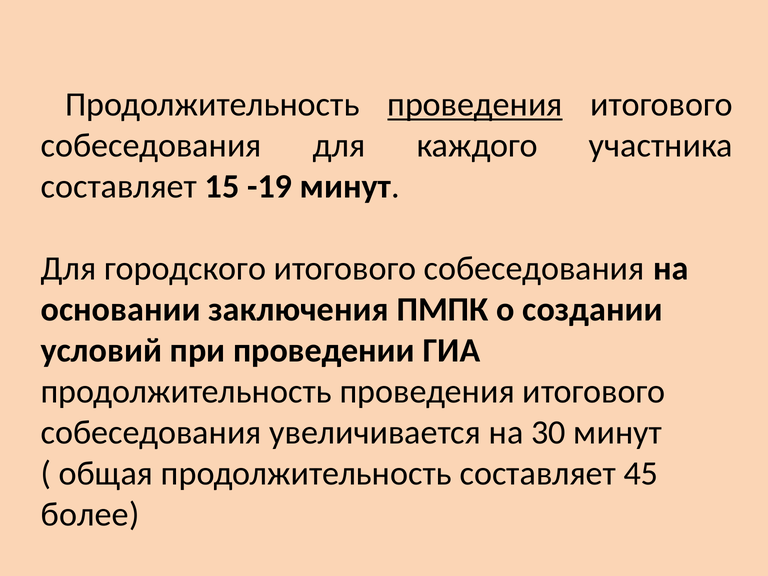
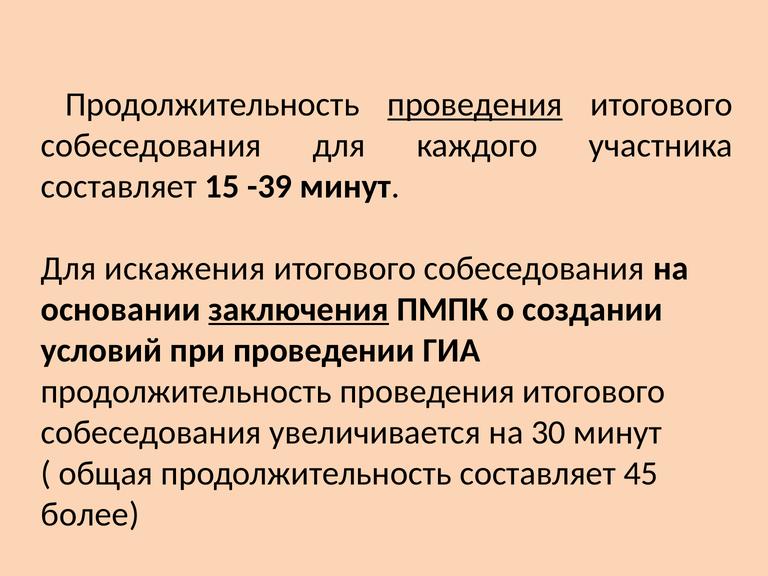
-19: -19 -> -39 (270, 187)
городского: городского -> искажения (185, 269)
заключения underline: none -> present (299, 310)
